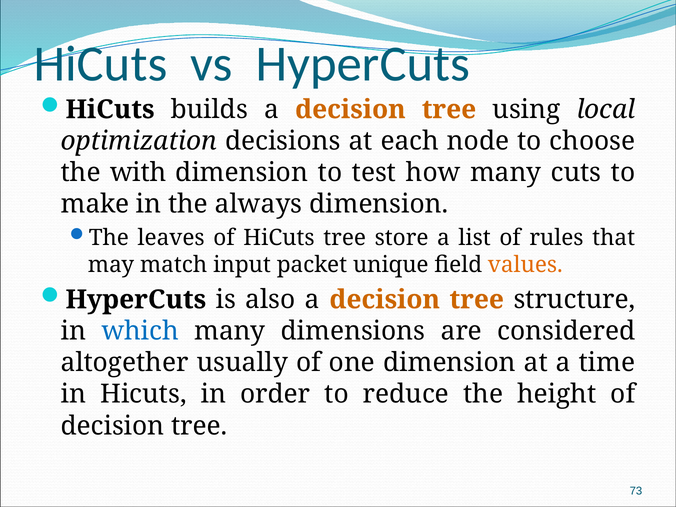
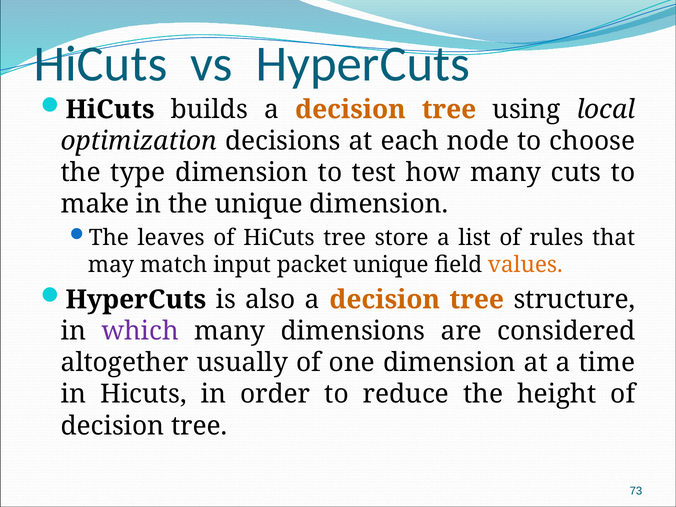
with: with -> type (138, 173)
the always: always -> unique (259, 204)
which colour: blue -> purple (140, 331)
